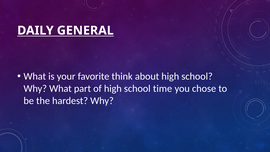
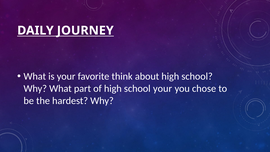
GENERAL: GENERAL -> JOURNEY (85, 30)
school time: time -> your (163, 89)
